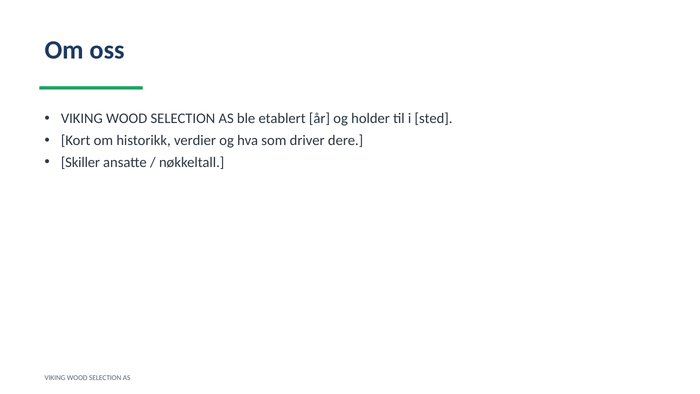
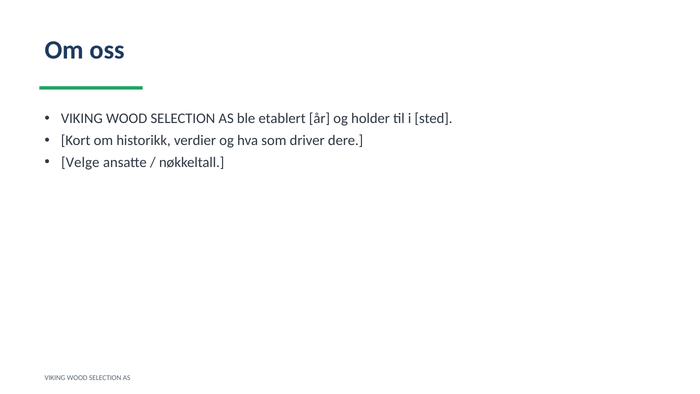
Skiller: Skiller -> Velge (80, 162)
